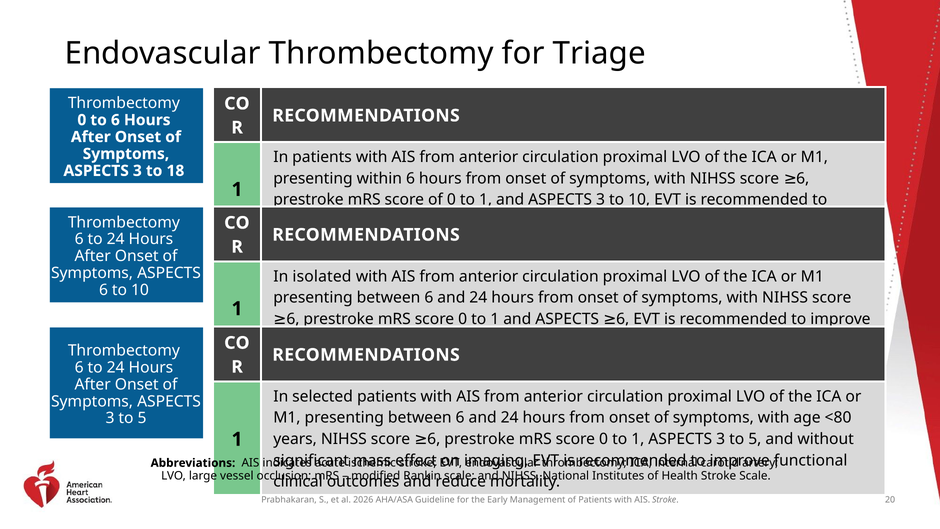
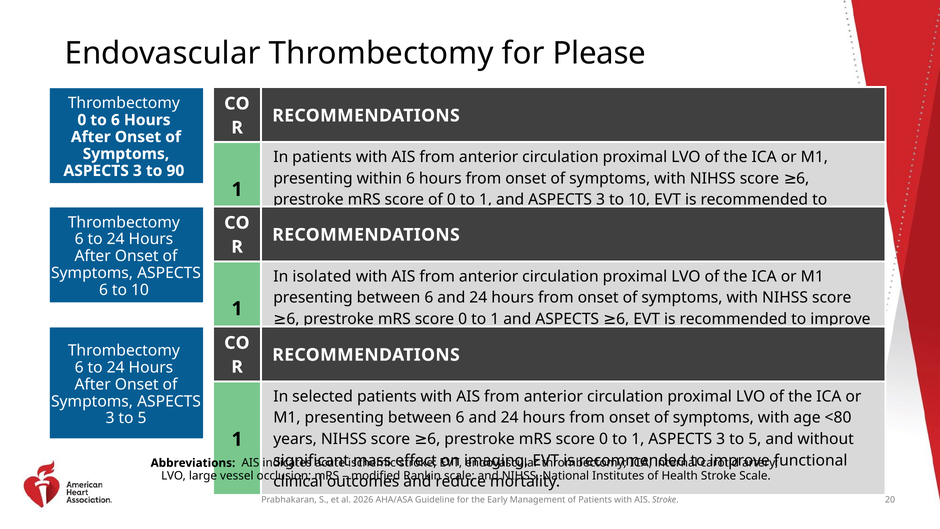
Triage: Triage -> Please (599, 53)
18: 18 -> 90 (175, 171)
